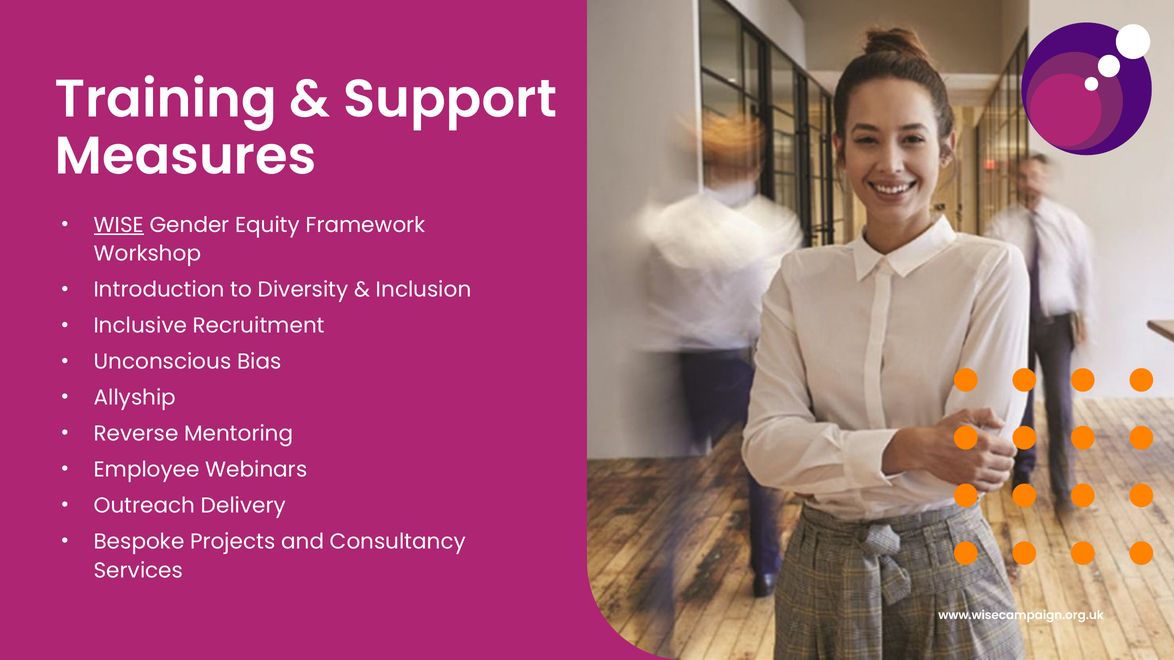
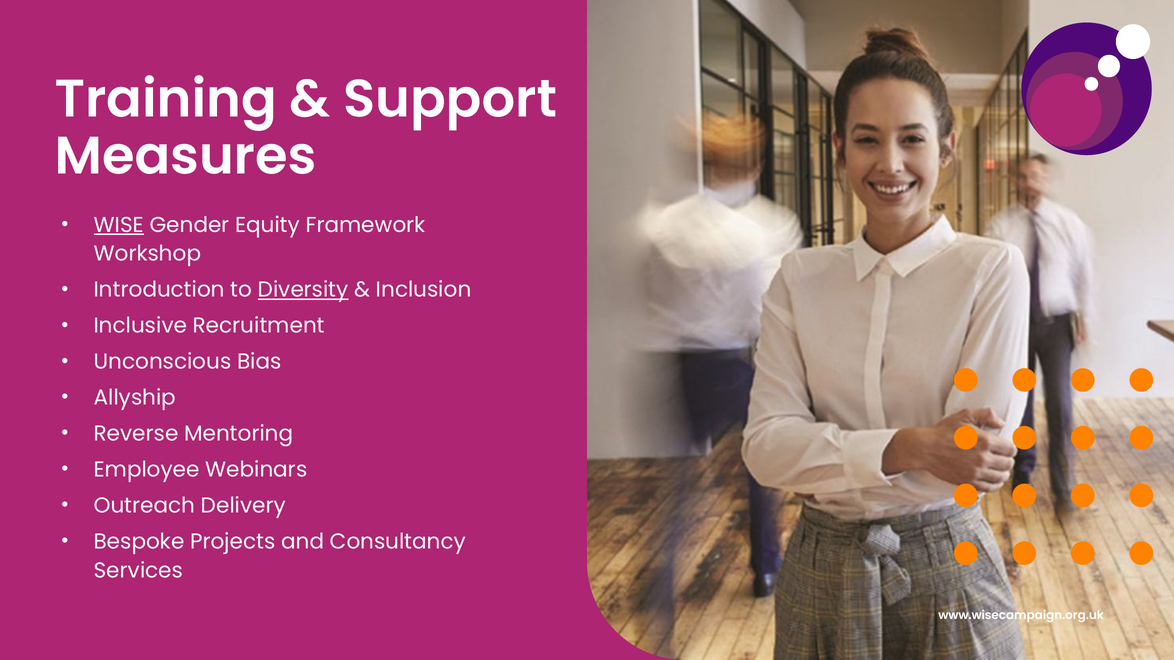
Diversity underline: none -> present (303, 290)
